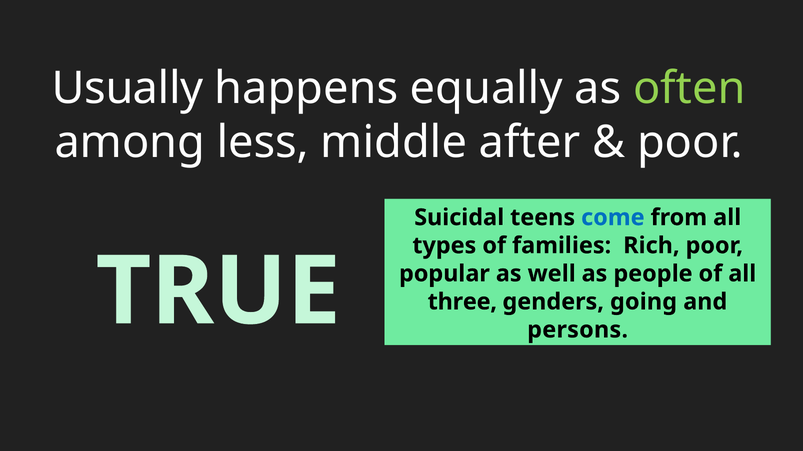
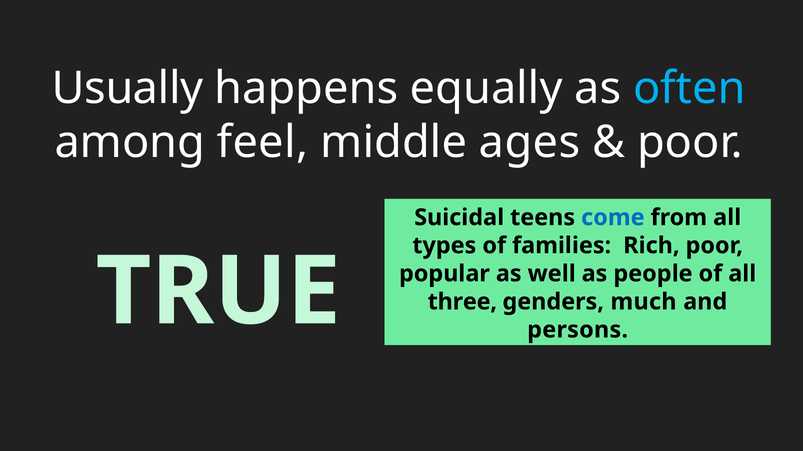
often colour: light green -> light blue (689, 88)
less: less -> feel (263, 143)
after: after -> ages (530, 143)
going: going -> much (643, 302)
